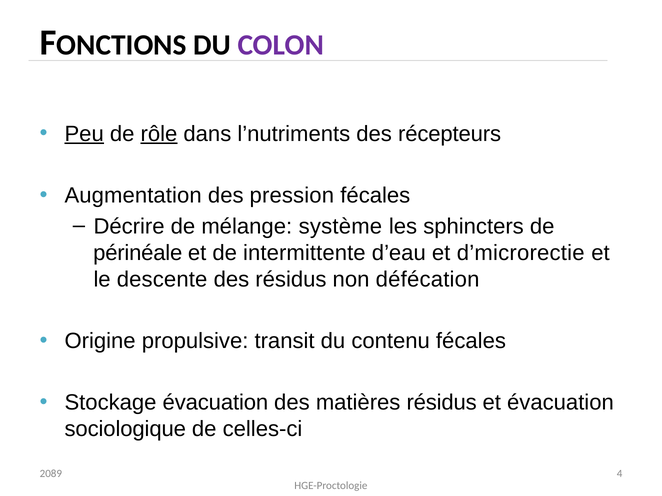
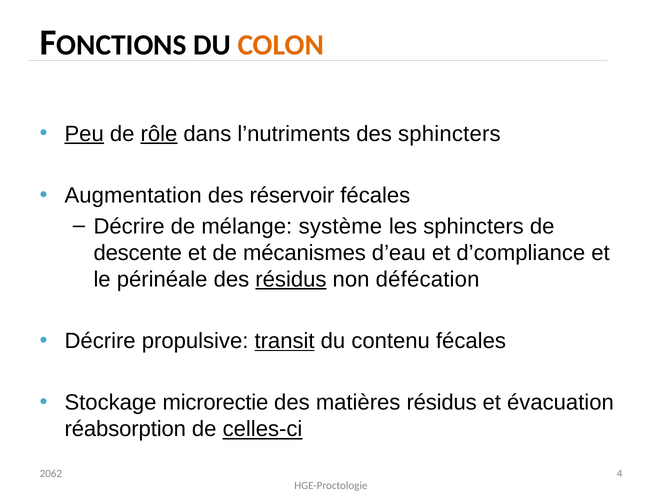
COLON colour: purple -> orange (281, 45)
des récepteurs: récepteurs -> sphincters (449, 134)
pression: pression -> réservoir (292, 196)
périnéale: périnéale -> descente (138, 253)
intermittente: intermittente -> mécanismes (304, 253)
d’microrectie: d’microrectie -> d’compliance (521, 253)
descente: descente -> périnéale (162, 280)
résidus underline: none -> present (291, 280)
Origine: Origine -> Décrire (100, 341)
transit underline: none -> present (285, 341)
Stockage évacuation: évacuation -> microrectie (215, 403)
sociologique: sociologique -> réabsorption (125, 430)
celles-ci underline: none -> present (263, 430)
2089: 2089 -> 2062 (51, 474)
